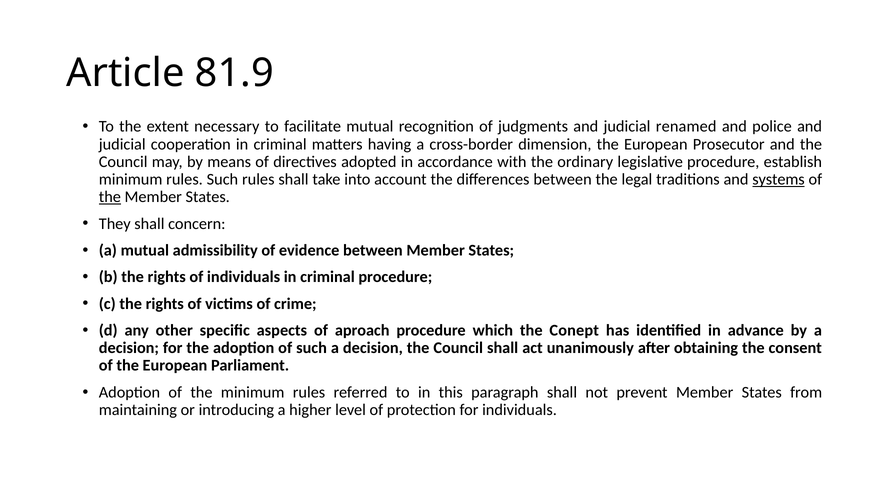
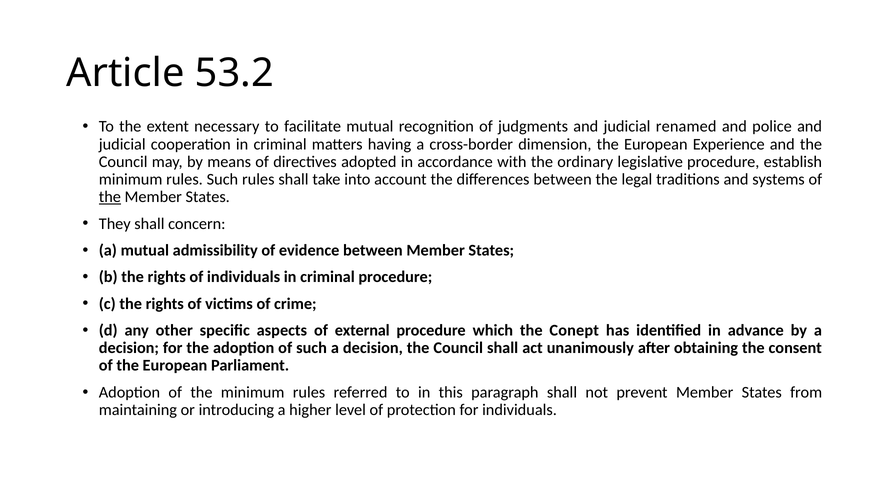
81.9: 81.9 -> 53.2 (234, 73)
Prosecutor: Prosecutor -> Experience (729, 144)
systems underline: present -> none (779, 179)
aproach: aproach -> external (362, 330)
